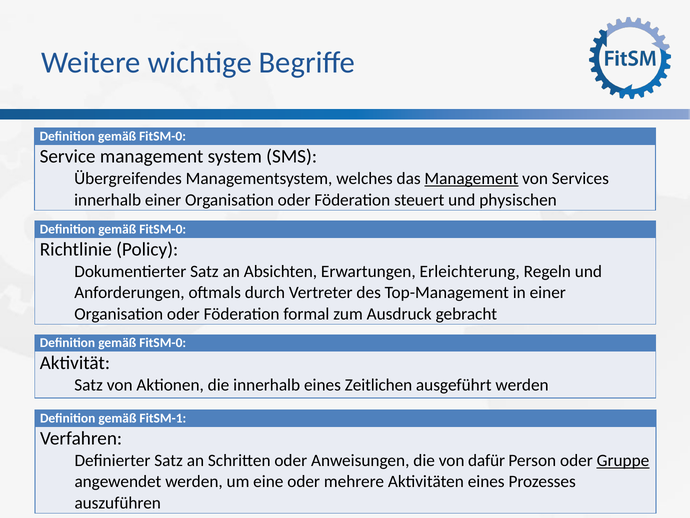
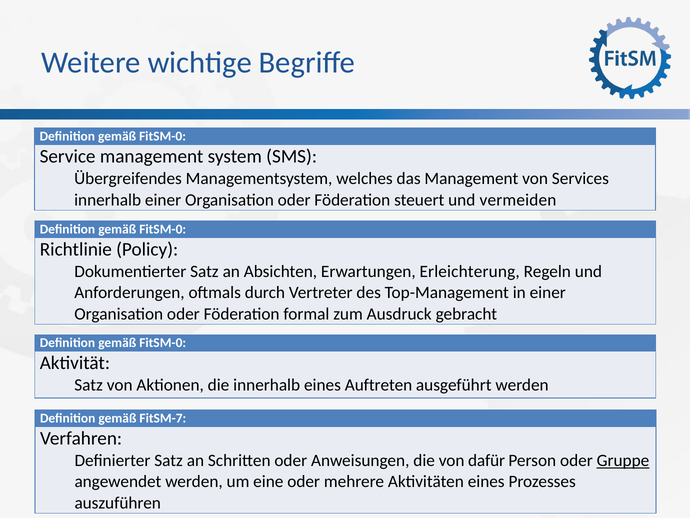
Management underline: present -> none (471, 179)
physischen: physischen -> vermeiden (518, 200)
Zeitlichen: Zeitlichen -> Auftreten (379, 385)
FitSM-1: FitSM-1 -> FitSM-7 (163, 418)
